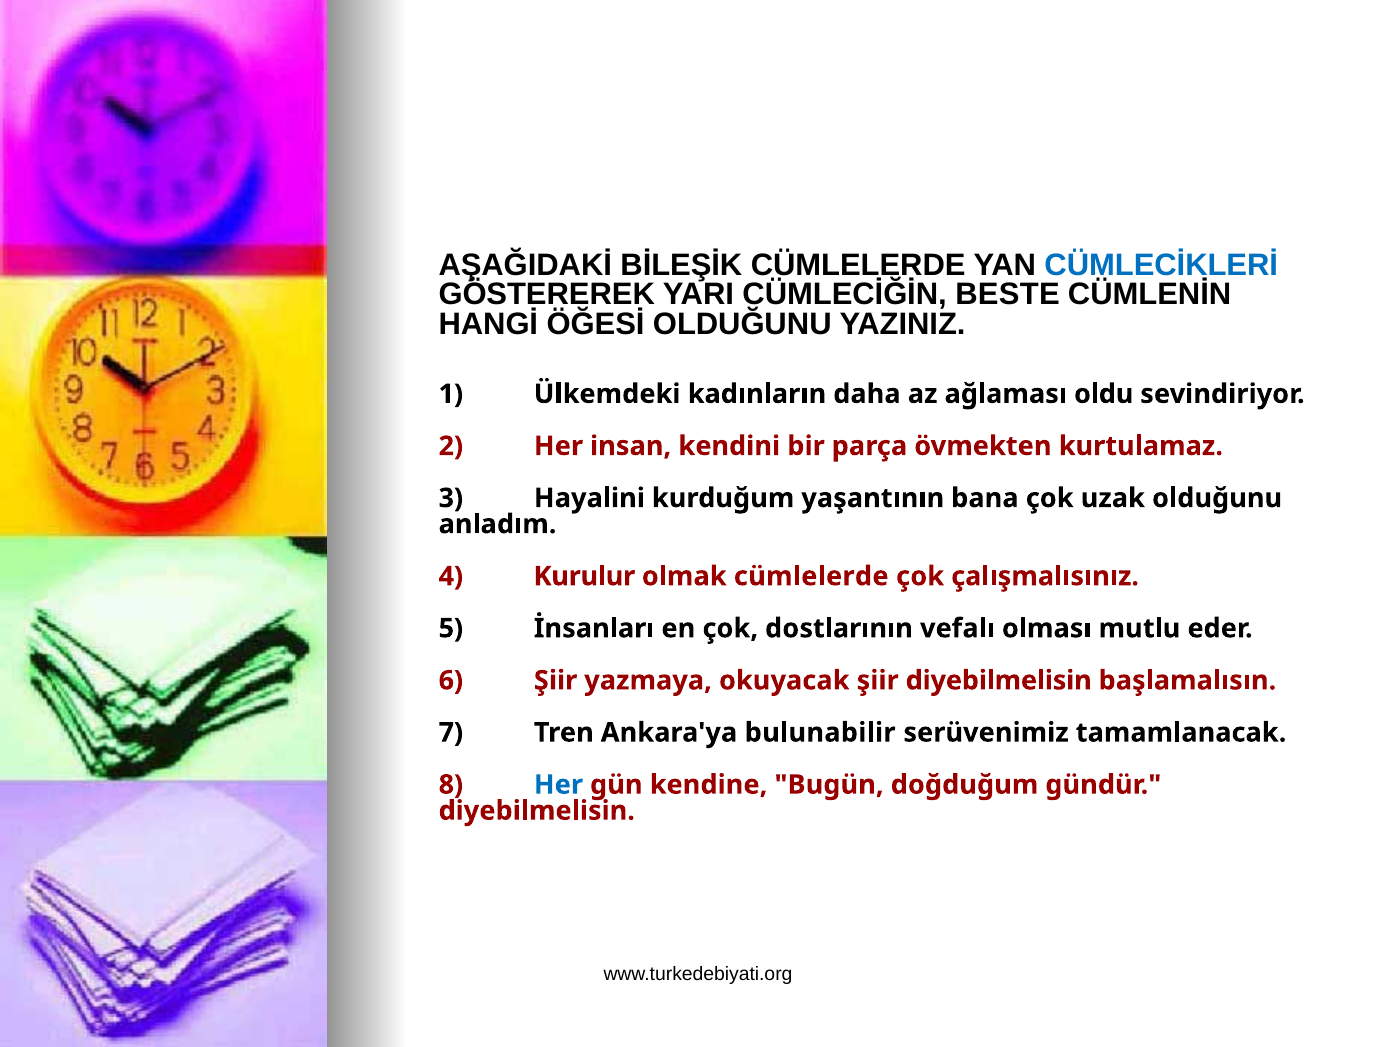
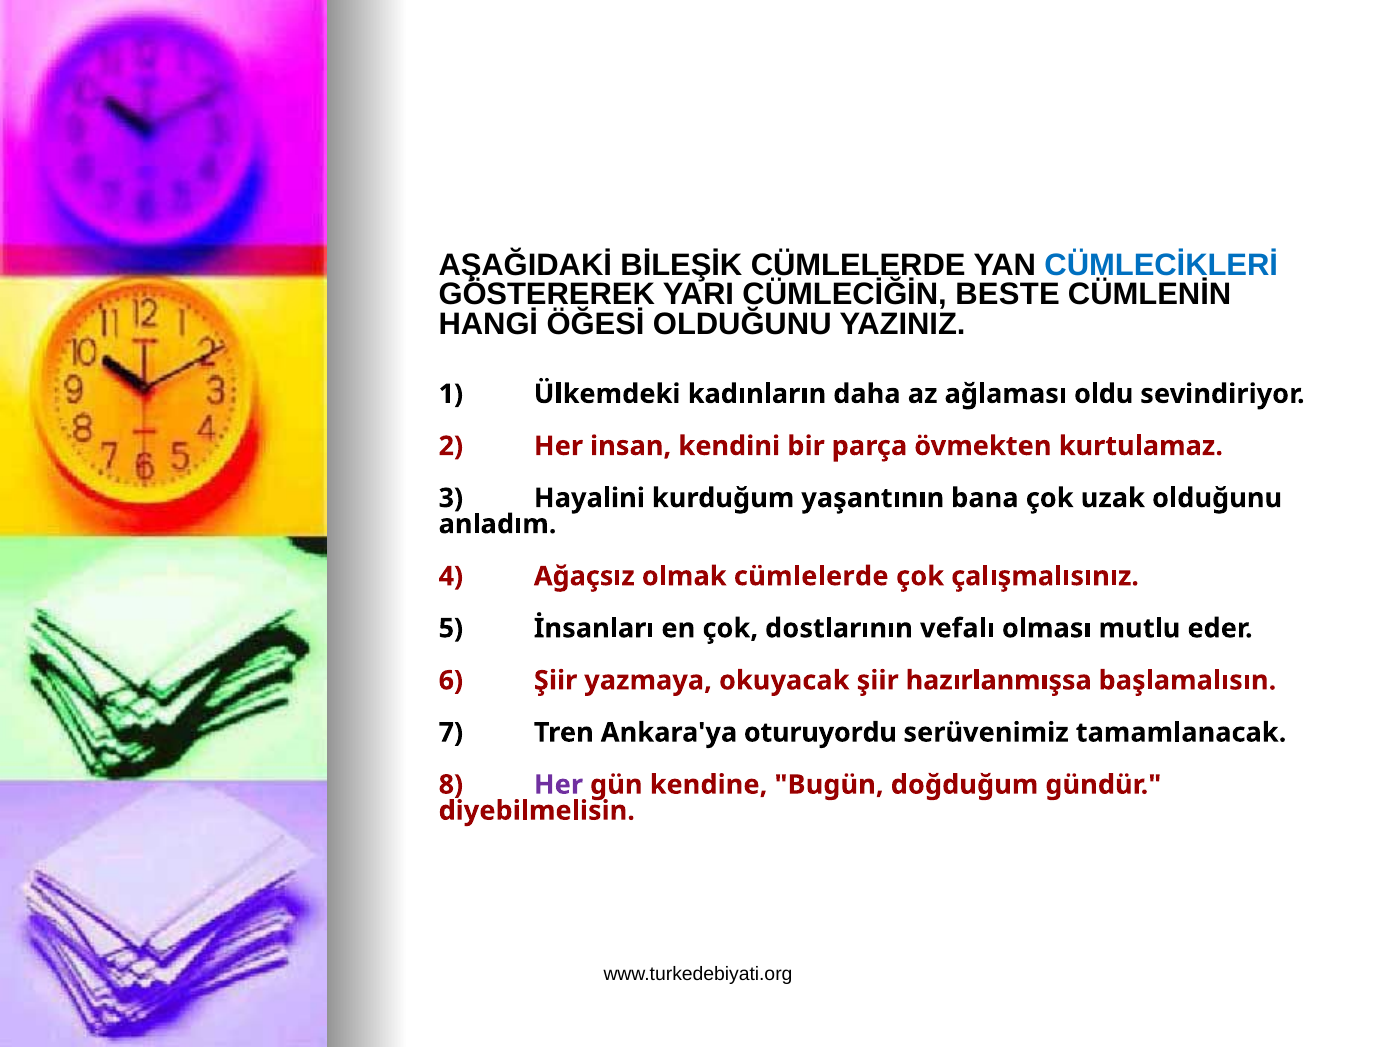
Kurulur: Kurulur -> Ağaçsız (584, 576)
şiir diyebilmelisin: diyebilmelisin -> hazırlanmışsa (999, 681)
bulunabilir: bulunabilir -> oturuyordu (820, 733)
Her colour: blue -> purple (558, 785)
